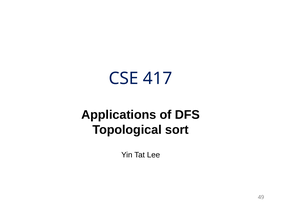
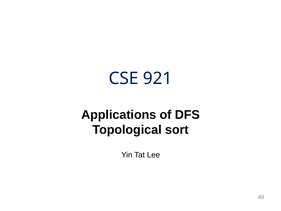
417: 417 -> 921 (158, 78)
